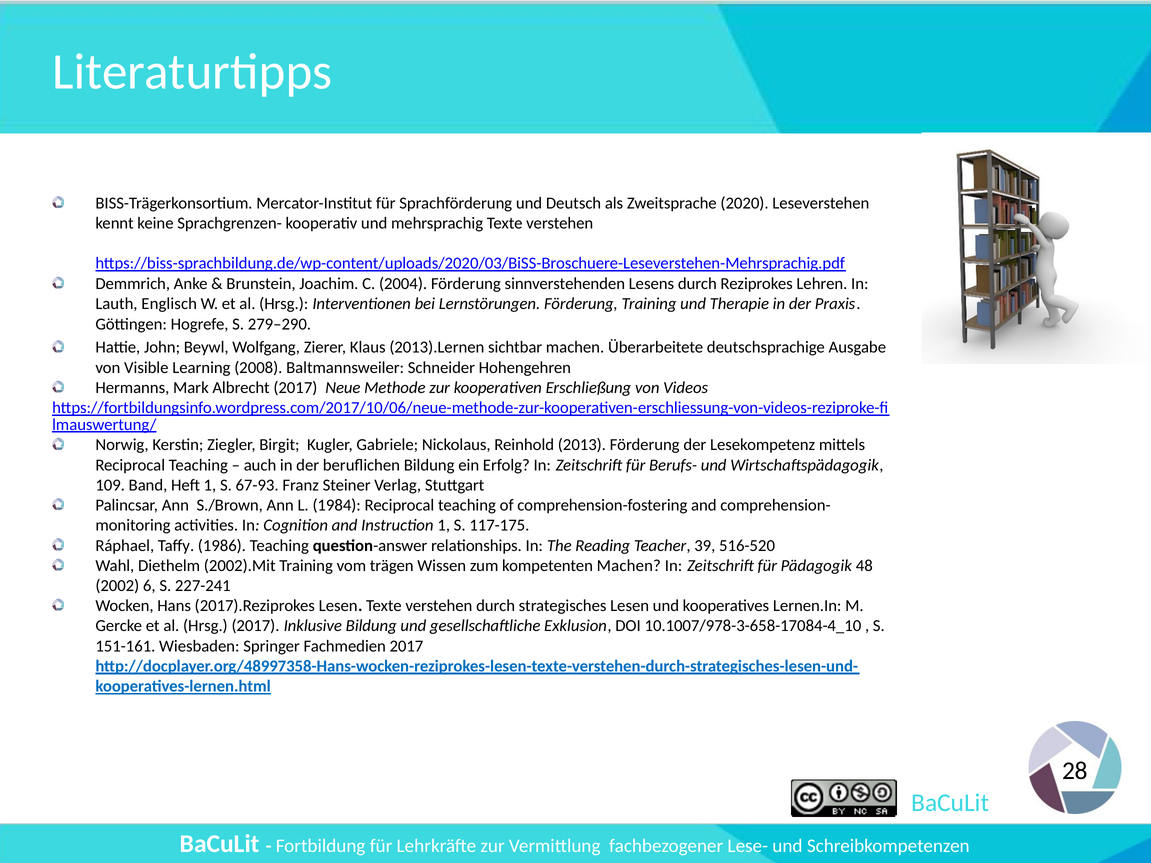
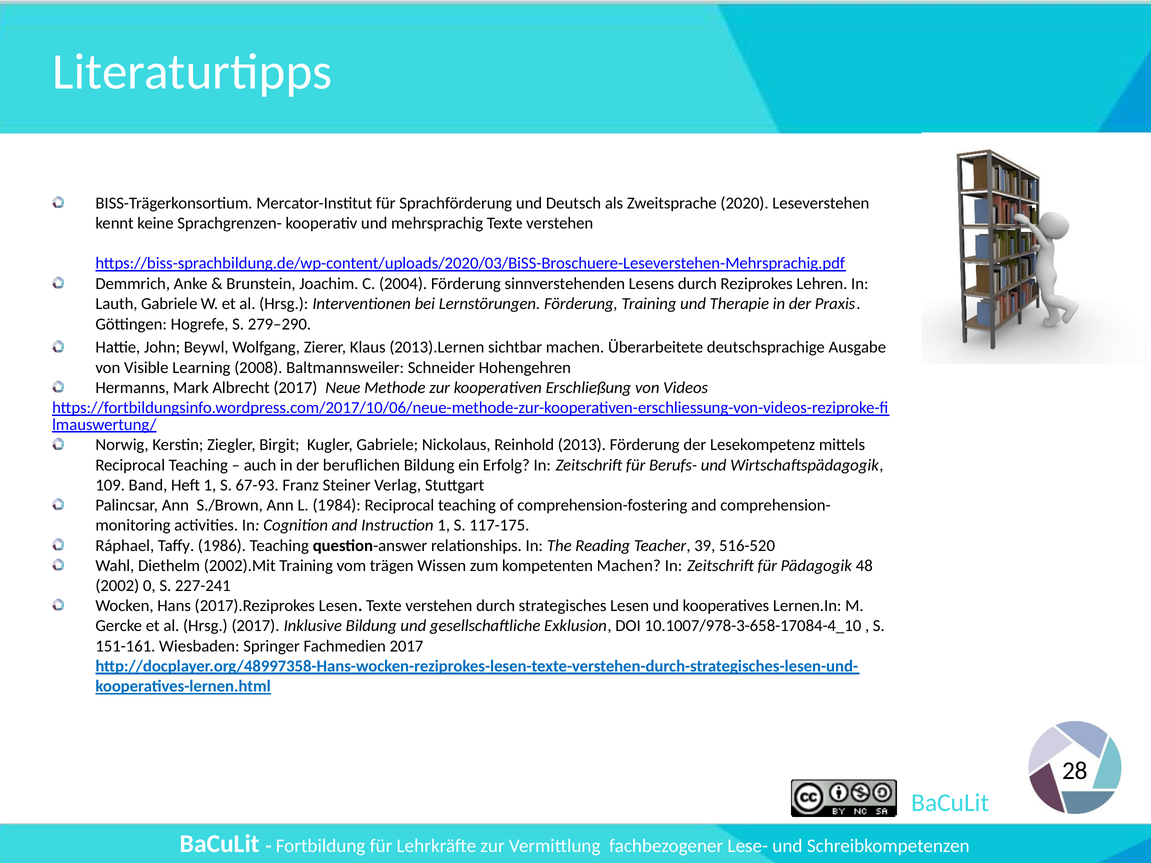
Lauth Englisch: Englisch -> Gabriele (169, 304)
6: 6 -> 0 (149, 586)
